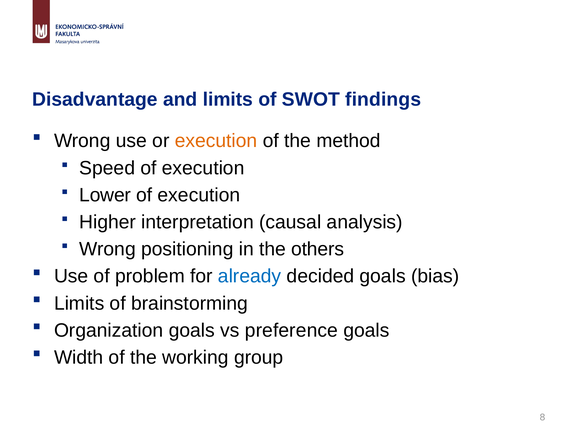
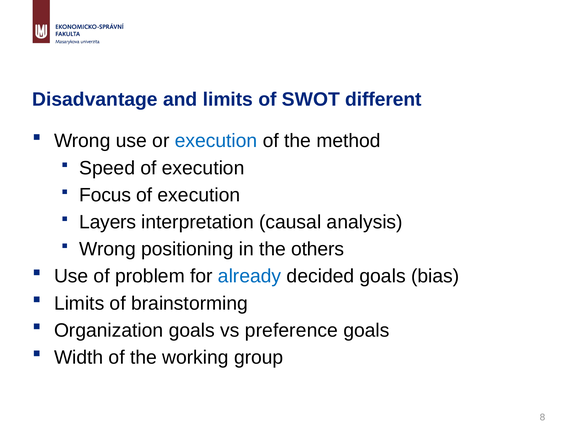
findings: findings -> different (383, 99)
execution colour: orange -> blue (216, 141)
Lower: Lower -> Focus (105, 195)
Higher: Higher -> Layers (108, 222)
